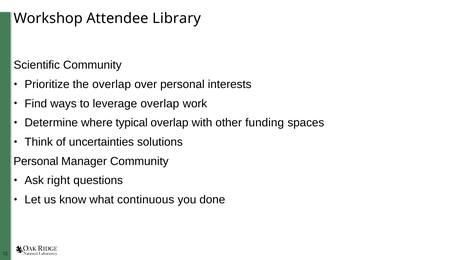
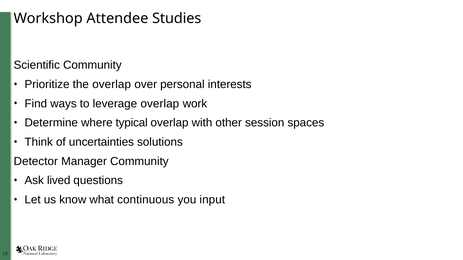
Library: Library -> Studies (177, 18)
funding: funding -> session (265, 123)
Personal: Personal -> Detector (36, 161)
right: right -> lived (59, 181)
done: done -> input (212, 200)
